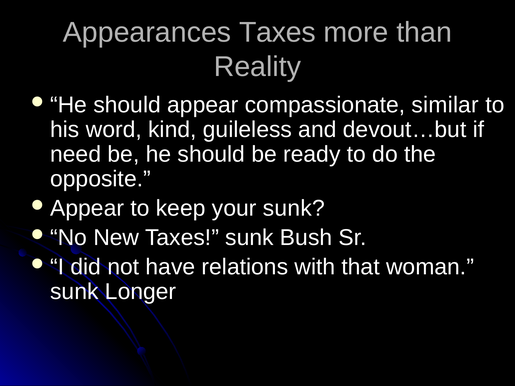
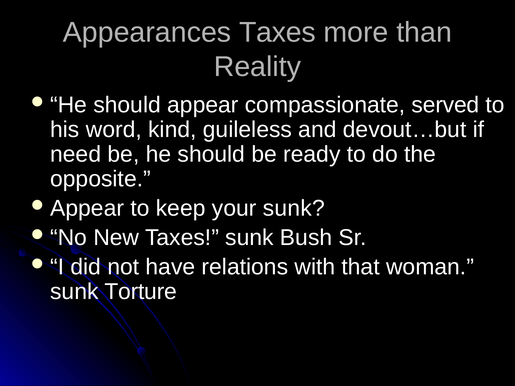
similar: similar -> served (445, 105)
Longer: Longer -> Torture (141, 292)
